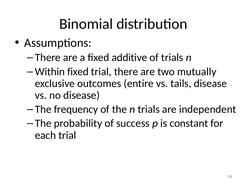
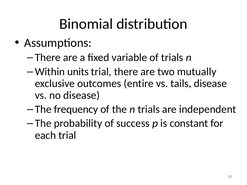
additive: additive -> variable (129, 58)
Within fixed: fixed -> units (78, 72)
